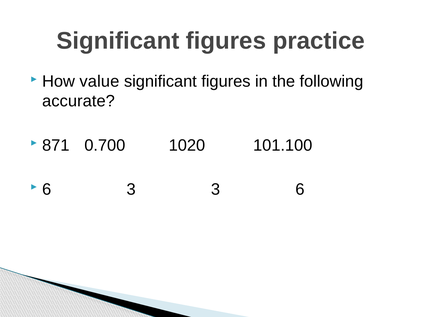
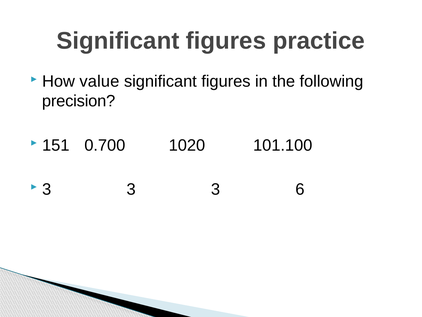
accurate: accurate -> precision (79, 101)
871: 871 -> 151 (56, 145)
6: 6 -> 3 (47, 189)
